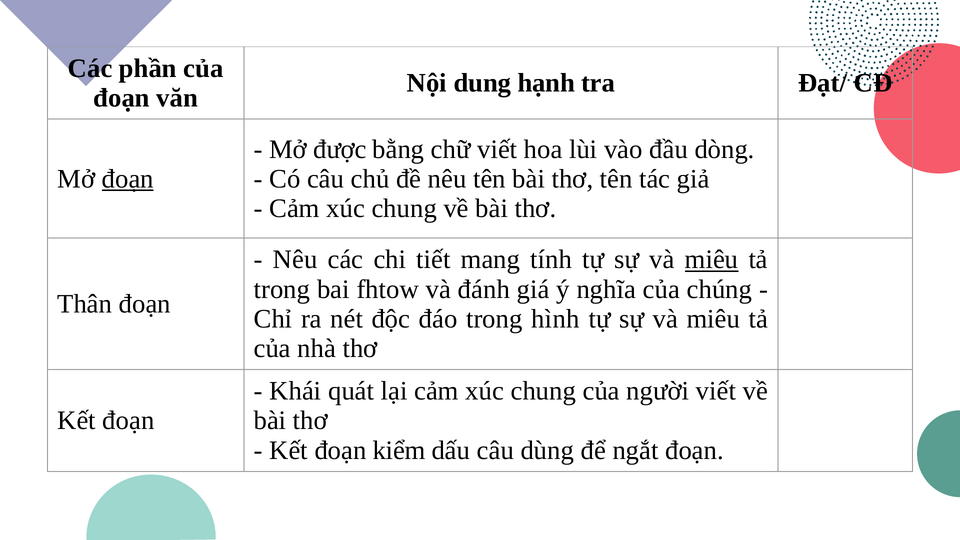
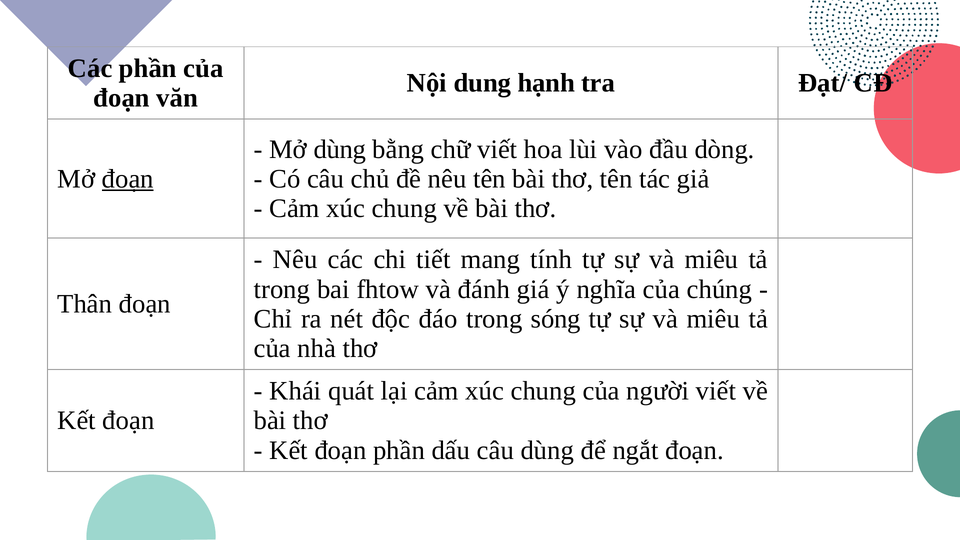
Mở được: được -> dùng (340, 149)
miêu underline: present -> none (712, 260)
hình: hình -> sóng (556, 319)
đoạn kiểm: kiểm -> phần (399, 450)
